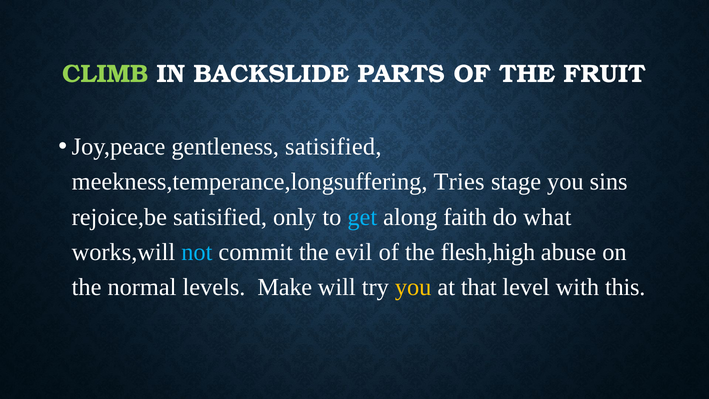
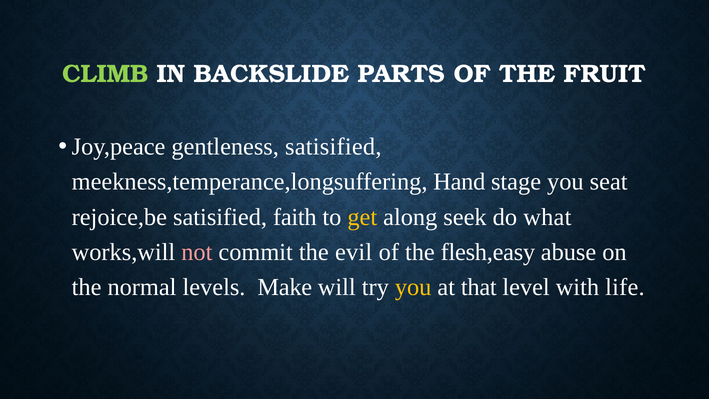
Tries: Tries -> Hand (459, 182)
sins: sins -> seat (609, 182)
only: only -> faith (295, 217)
get colour: light blue -> yellow (362, 217)
faith: faith -> seek (465, 217)
not colour: light blue -> pink (197, 252)
flesh,high: flesh,high -> flesh,easy (488, 252)
this: this -> life (625, 287)
